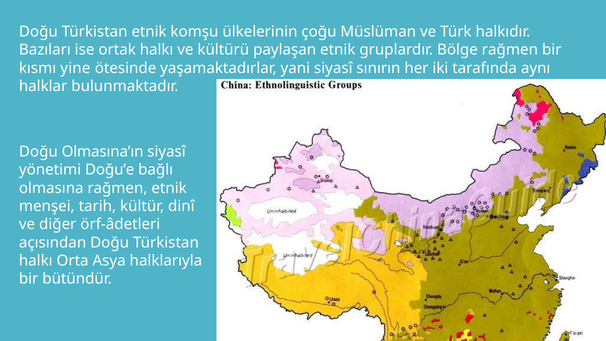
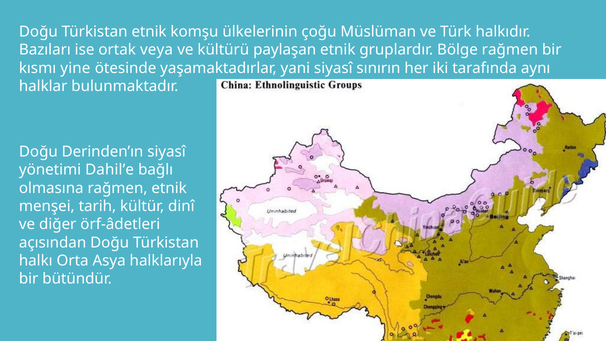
ortak halkı: halkı -> veya (156, 50)
Olmasına’ın: Olmasına’ın -> Derinden’ın (103, 152)
Doğu’e: Doğu’e -> Dahil’e (110, 170)
